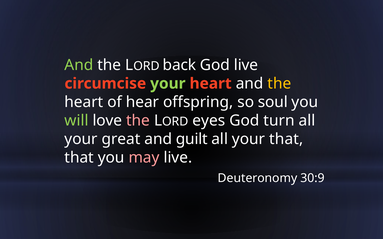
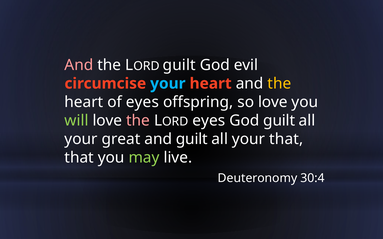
And colour: light green -> pink (79, 65)
back: back -> guilt (179, 65)
God live: live -> evil (246, 65)
your colour: light green -> light blue (168, 84)
of hear: hear -> eyes (142, 102)
so soul: soul -> love (273, 102)
God turn: turn -> guilt (279, 121)
may colour: pink -> light green (144, 158)
30:9: 30:9 -> 30:4 (313, 178)
